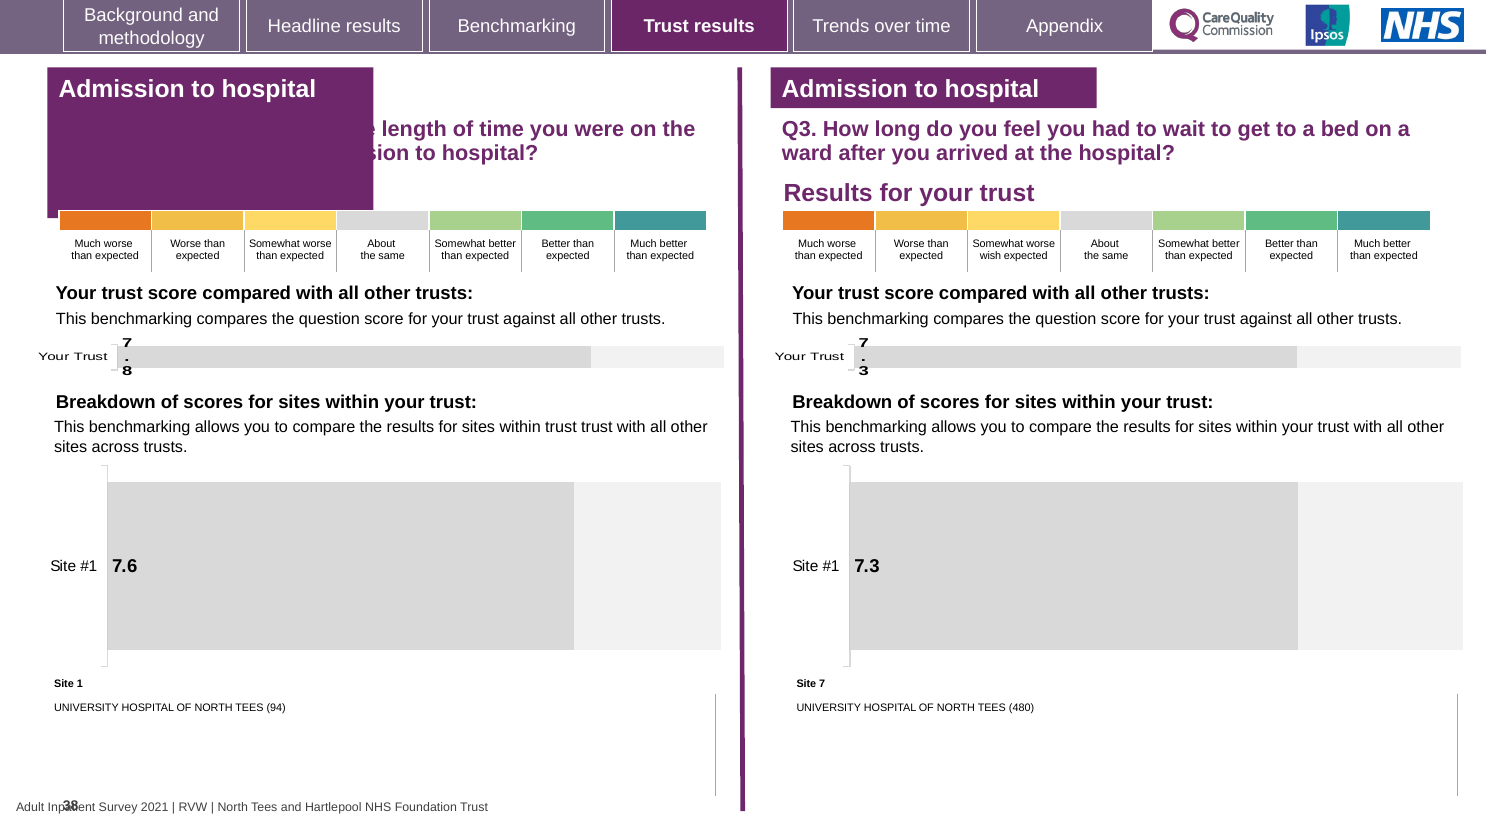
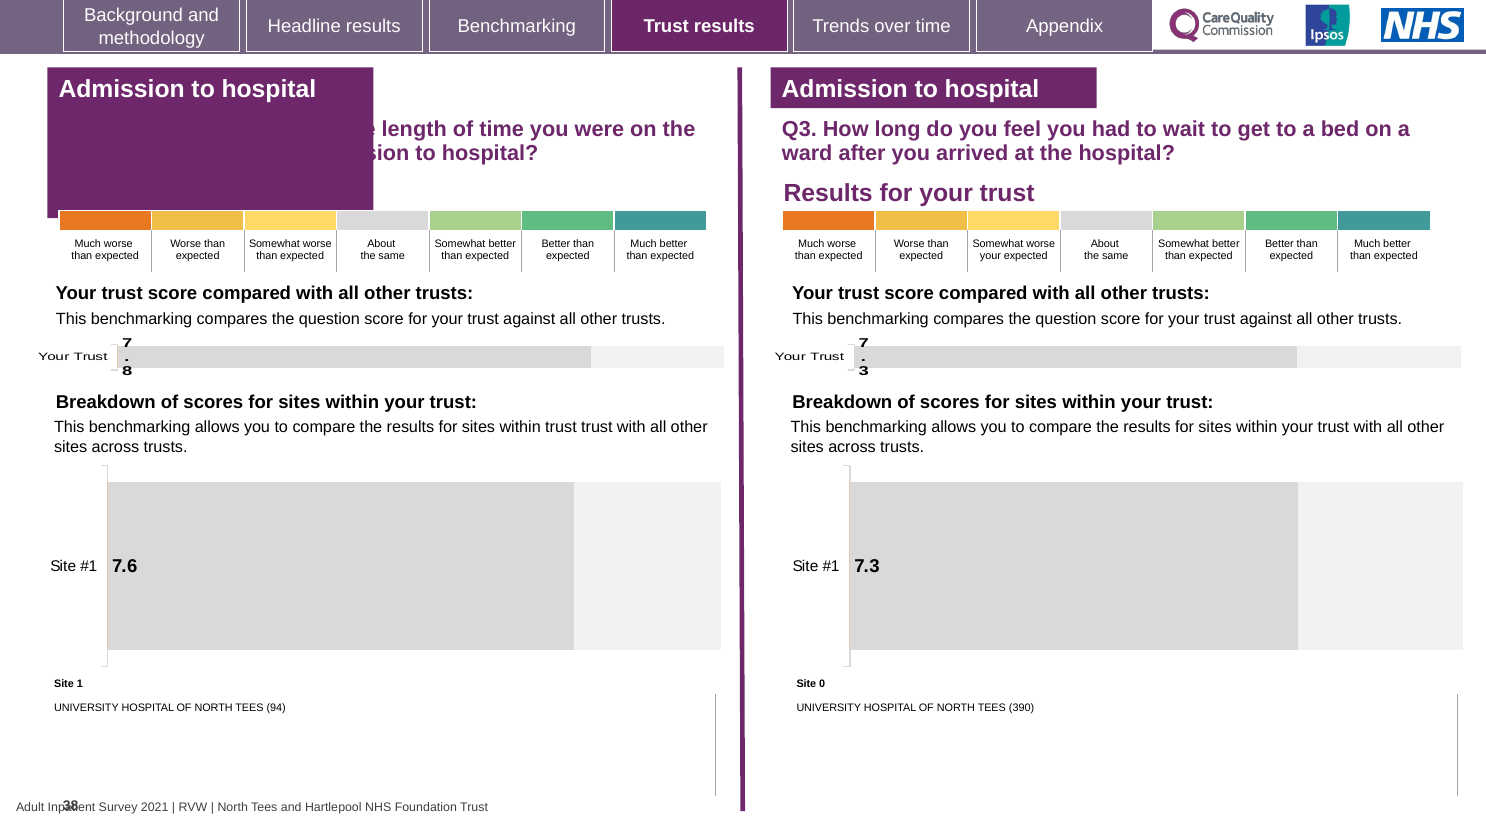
wish: wish -> your (990, 256)
Site 7: 7 -> 0 (822, 684)
480: 480 -> 390 (1022, 708)
